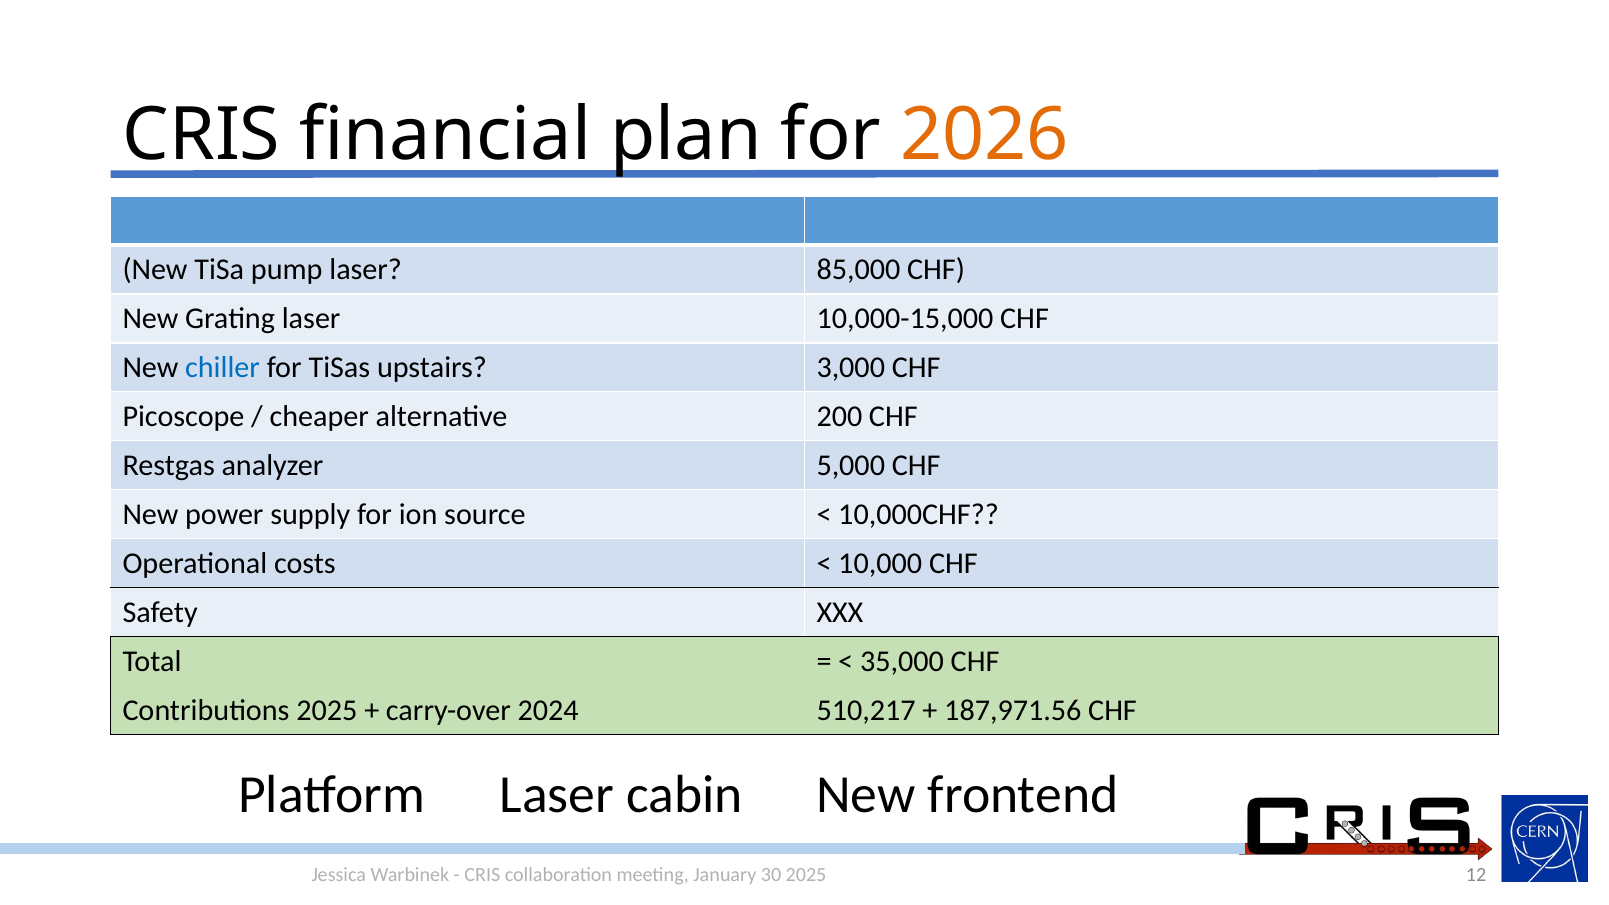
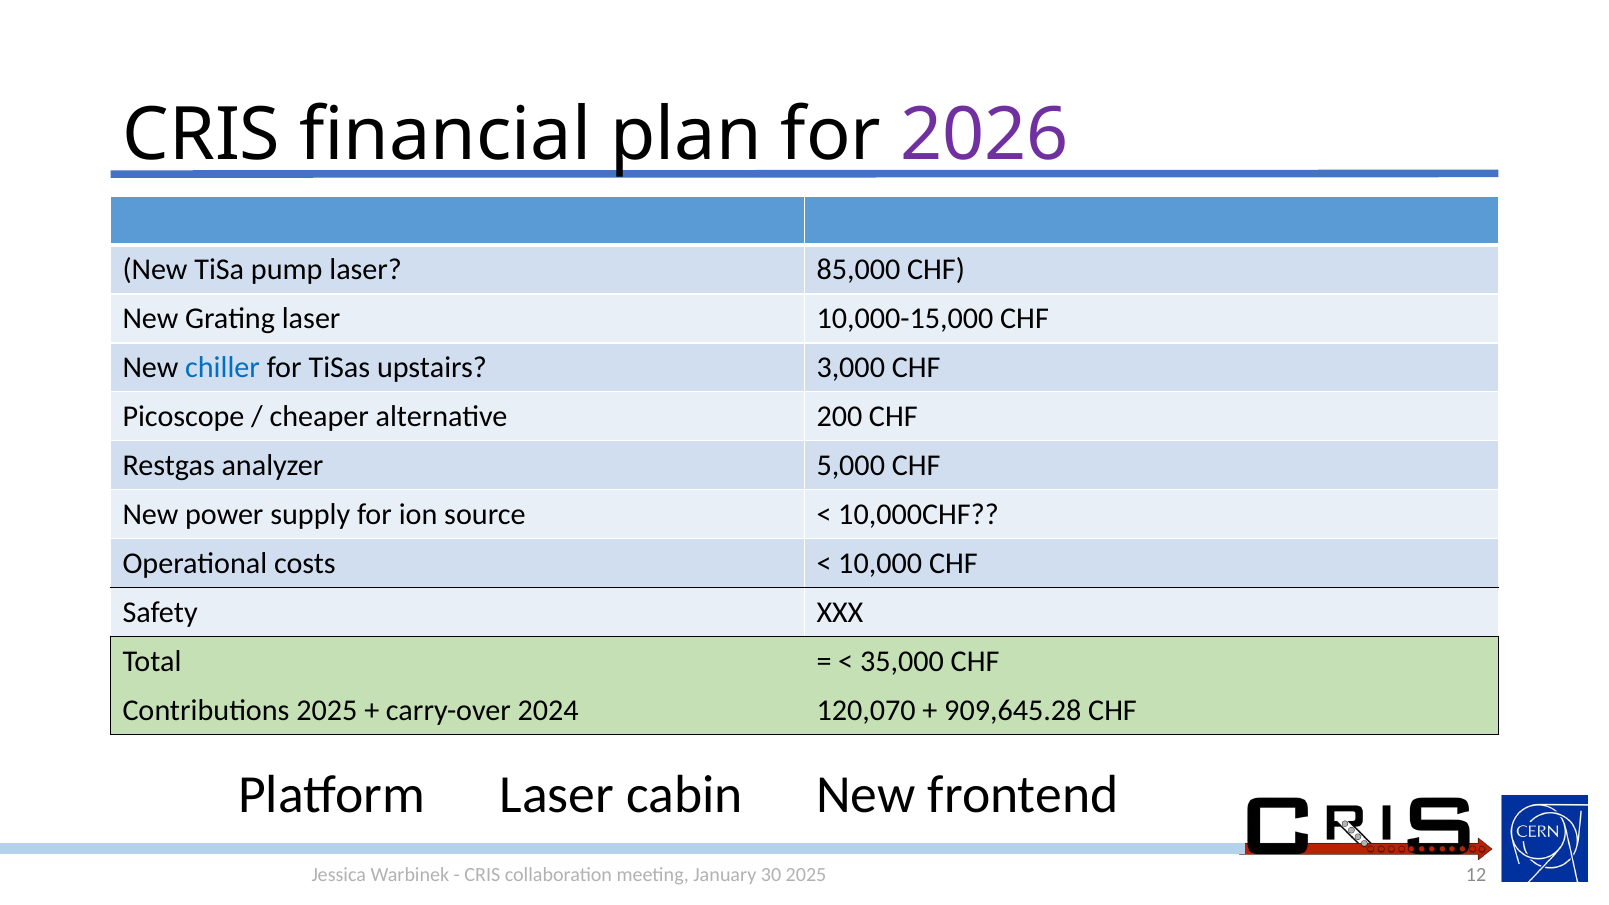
2026 colour: orange -> purple (985, 135)
510,217: 510,217 -> 120,070 (866, 710)
187,971.56: 187,971.56 -> 909,645.28 (1013, 710)
